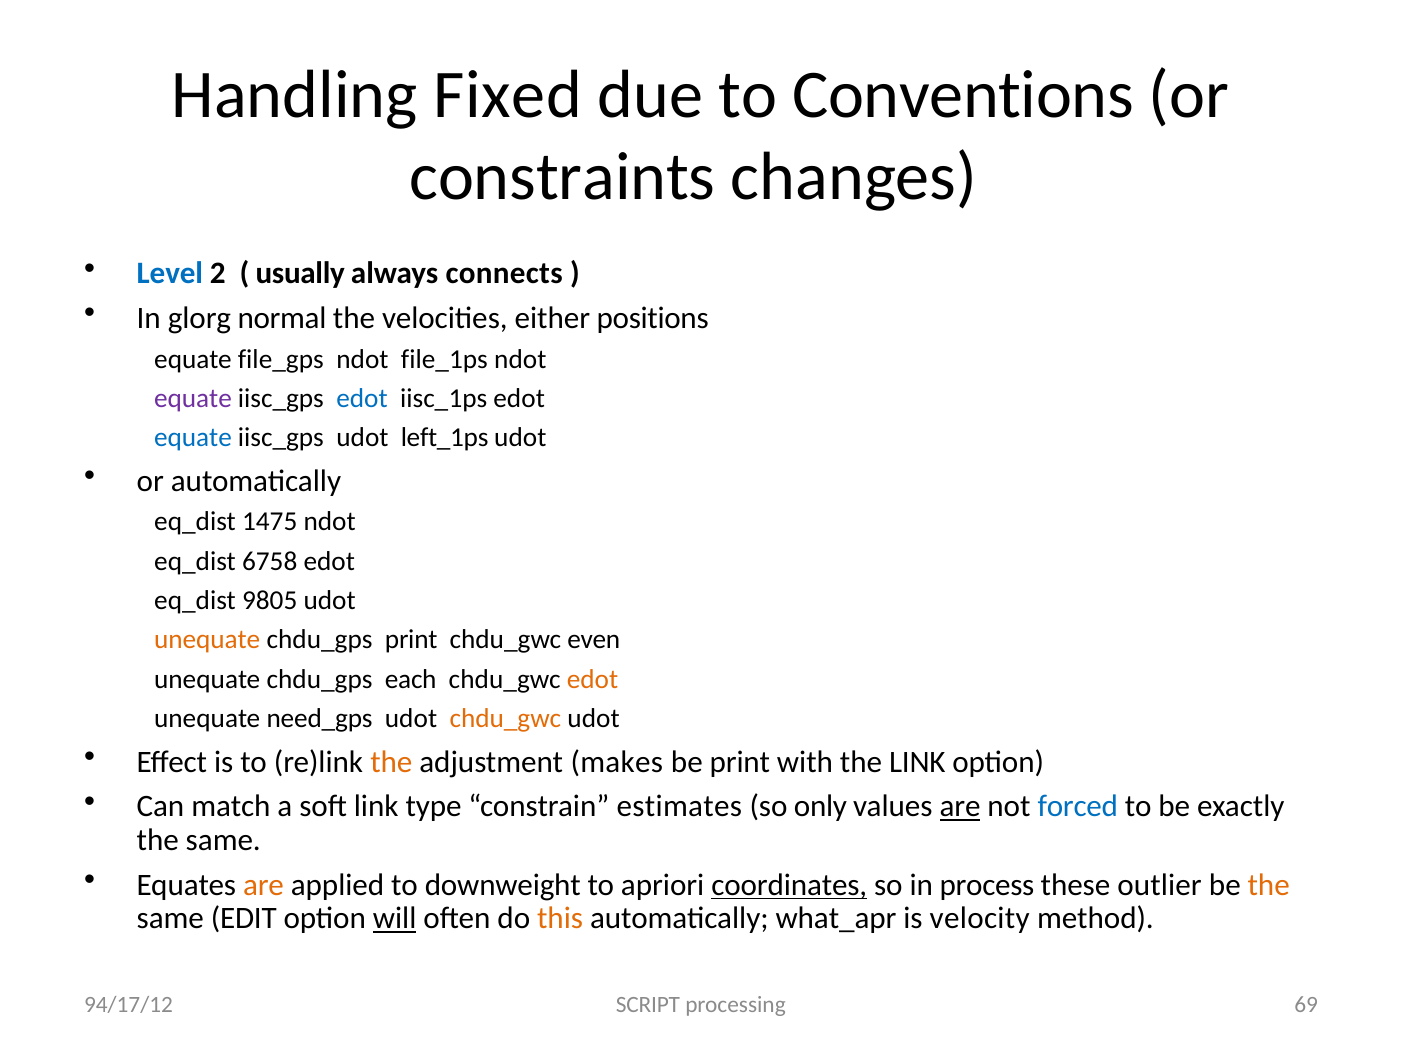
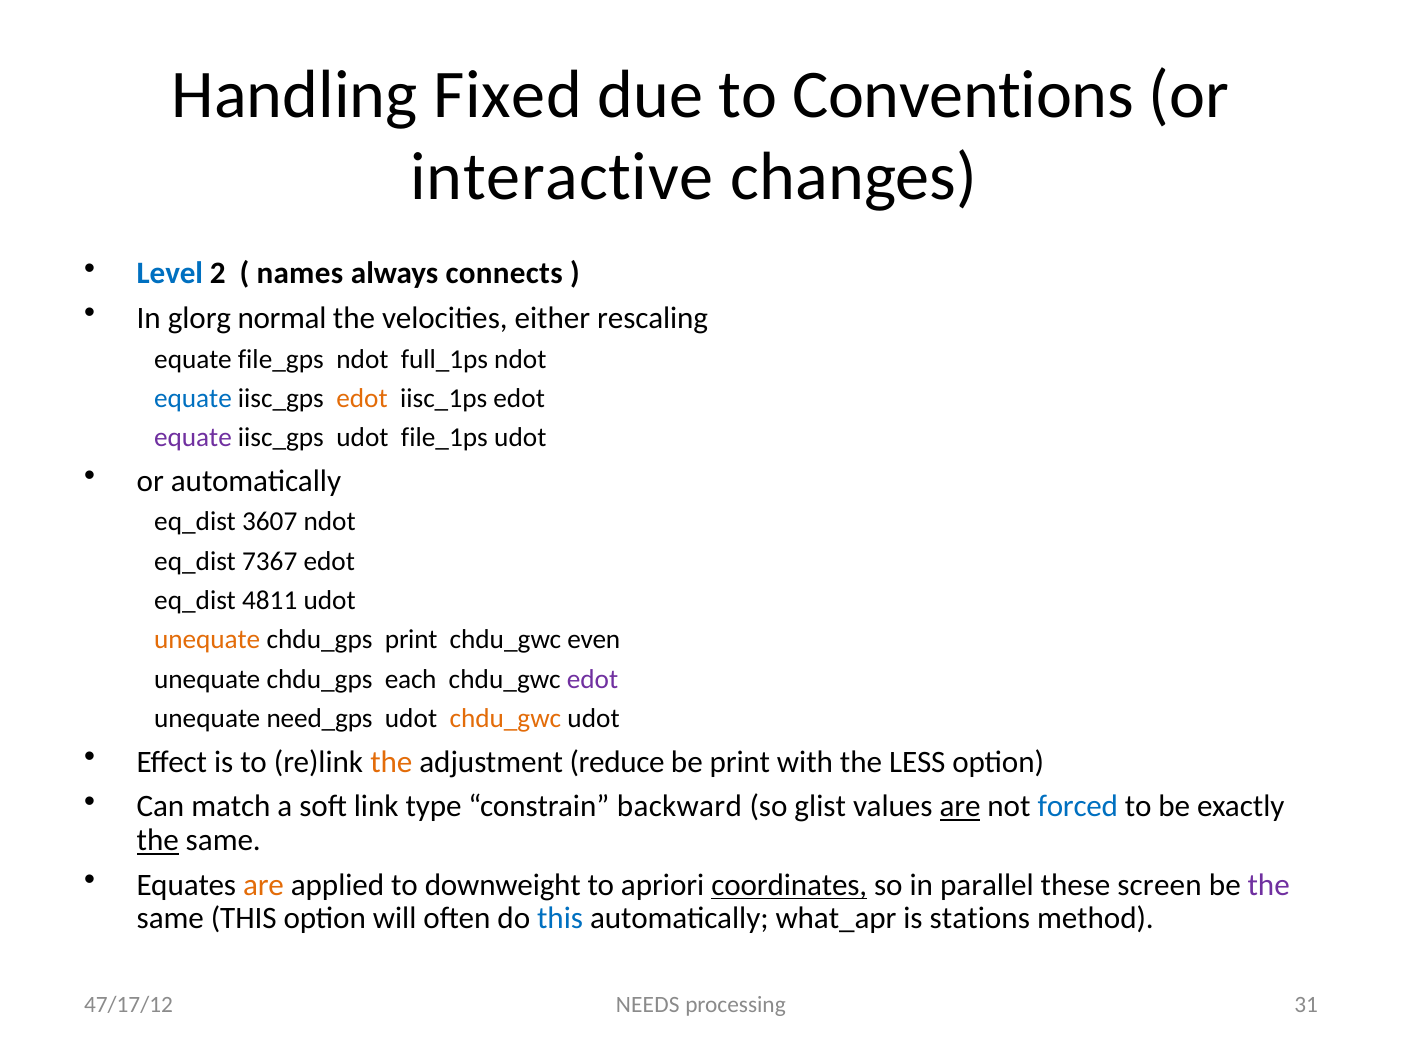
constraints: constraints -> interactive (562, 177)
usually: usually -> names (300, 273)
positions: positions -> rescaling (653, 318)
file_1ps: file_1ps -> full_1ps (444, 359)
equate colour: purple -> blue (193, 398)
edot colour: blue -> orange (362, 398)
equate colour: blue -> purple (193, 437)
left_1ps: left_1ps -> file_1ps (444, 437)
1475: 1475 -> 3607 (270, 522)
6758: 6758 -> 7367 (270, 561)
9805: 9805 -> 4811 (270, 600)
edot colour: orange -> purple (592, 679)
makes: makes -> reduce (617, 761)
the LINK: LINK -> LESS (917, 761)
estimates: estimates -> backward (679, 806)
only: only -> glist (820, 806)
the underline: none -> present (158, 840)
process: process -> parallel (987, 885)
outlier: outlier -> screen (1159, 885)
the colour: orange -> purple (1269, 885)
same EDIT: EDIT -> THIS (244, 918)
will underline: present -> none (395, 918)
this colour: orange -> blue (560, 918)
velocity: velocity -> stations (980, 918)
SCRIPT: SCRIPT -> NEEDS (648, 1004)
69: 69 -> 31 (1306, 1004)
94/17/12: 94/17/12 -> 47/17/12 (129, 1004)
